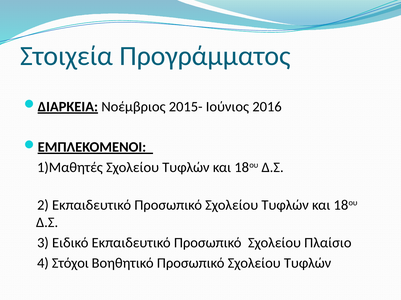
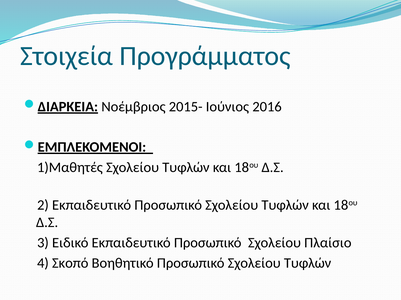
Στόχοι: Στόχοι -> Σκοπό (70, 264)
